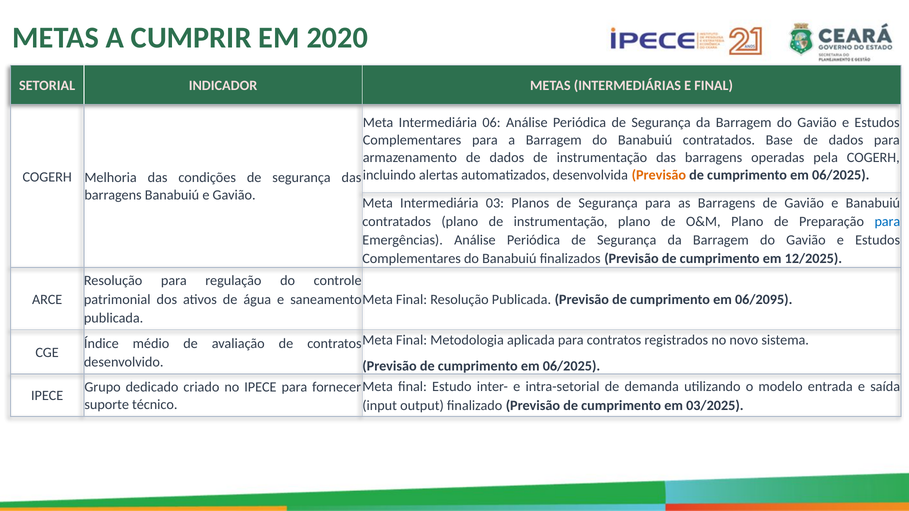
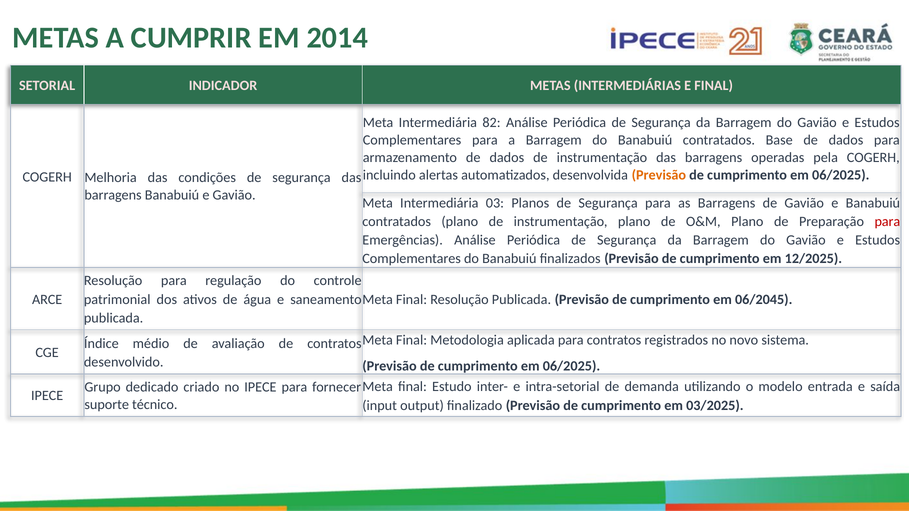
2020: 2020 -> 2014 (337, 38)
06: 06 -> 82 (492, 123)
para colour: blue -> red (887, 222)
06/2095: 06/2095 -> 06/2045 (764, 300)
